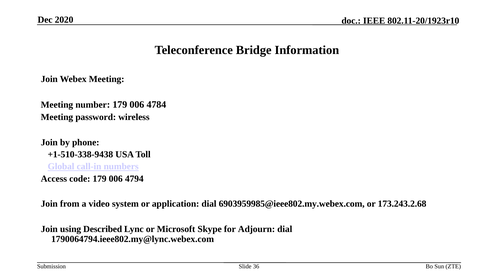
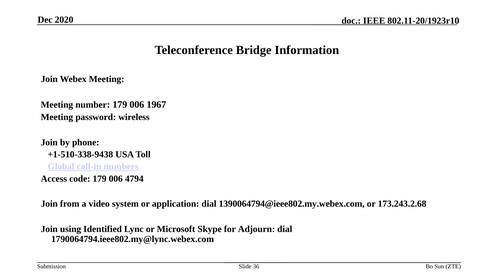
4784: 4784 -> 1967 (156, 105)
6903959985@ieee802.my.webex.com: 6903959985@ieee802.my.webex.com -> 1390064794@ieee802.my.webex.com (292, 204)
Described: Described -> Identified (103, 229)
